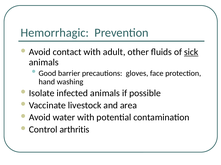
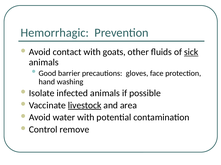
adult: adult -> goats (114, 52)
livestock underline: none -> present (85, 106)
arthritis: arthritis -> remove (74, 130)
